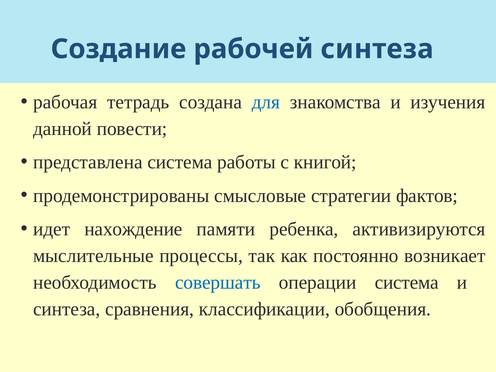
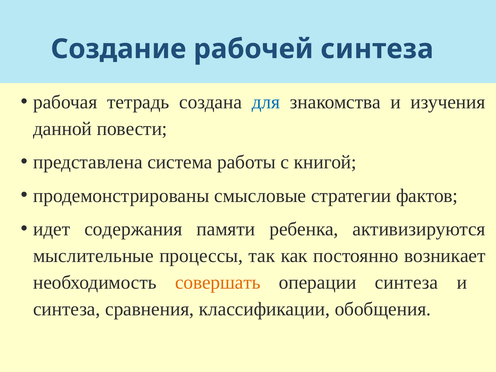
нахождение: нахождение -> содержания (133, 229)
совершать colour: blue -> orange (218, 282)
операции система: система -> синтеза (406, 282)
